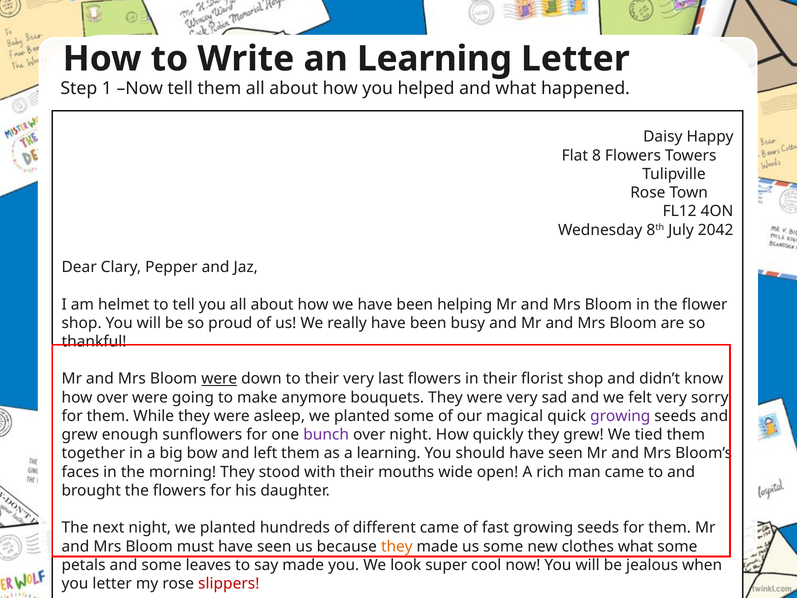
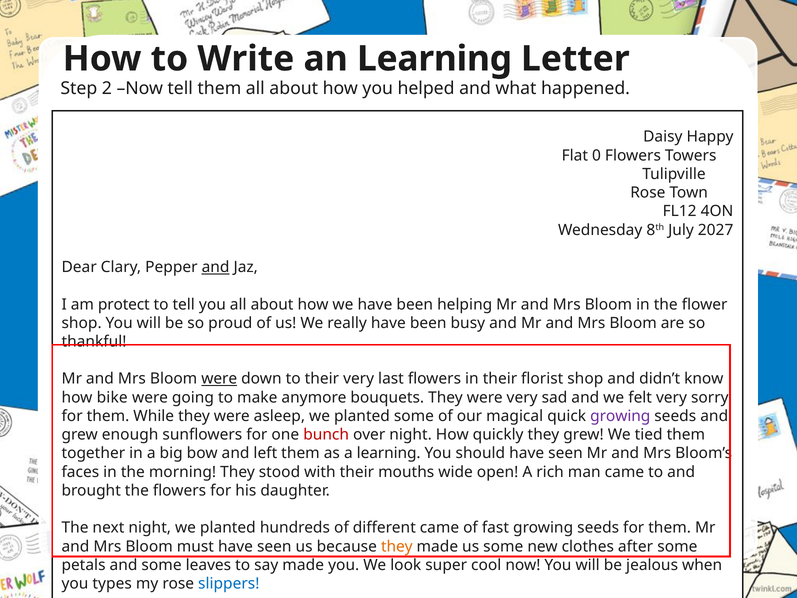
1: 1 -> 2 (107, 88)
8: 8 -> 0 (597, 155)
2042: 2042 -> 2027 (716, 230)
and underline: none -> present (216, 267)
helmet: helmet -> protect (124, 304)
how over: over -> bike (112, 397)
bunch colour: purple -> red (326, 435)
clothes what: what -> after (636, 546)
you letter: letter -> types (112, 583)
slippers colour: red -> blue (229, 583)
